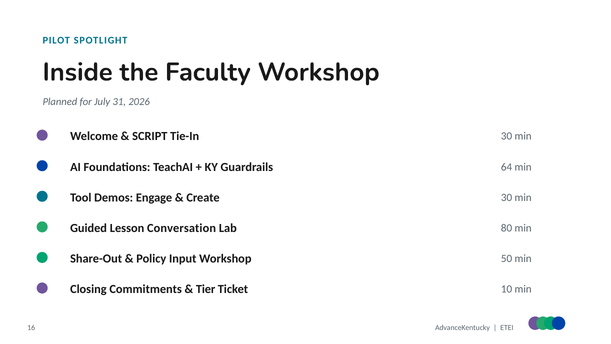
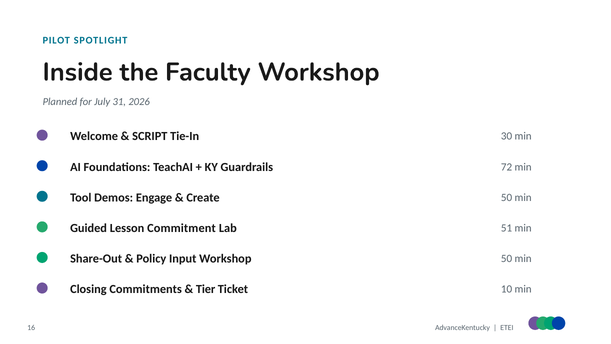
64: 64 -> 72 (507, 167)
Create 30: 30 -> 50 (507, 197)
Conversation: Conversation -> Commitment (182, 228)
80: 80 -> 51 (507, 228)
